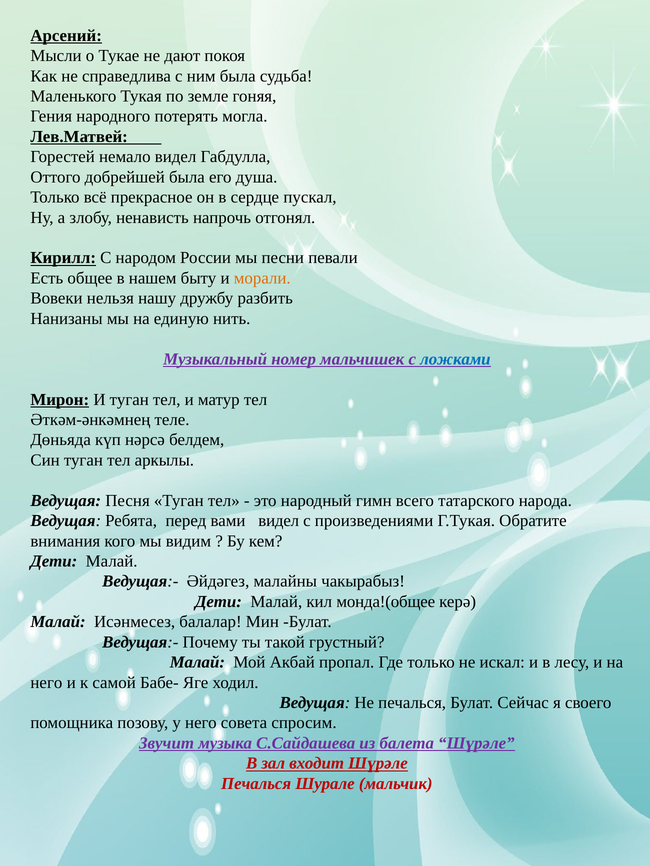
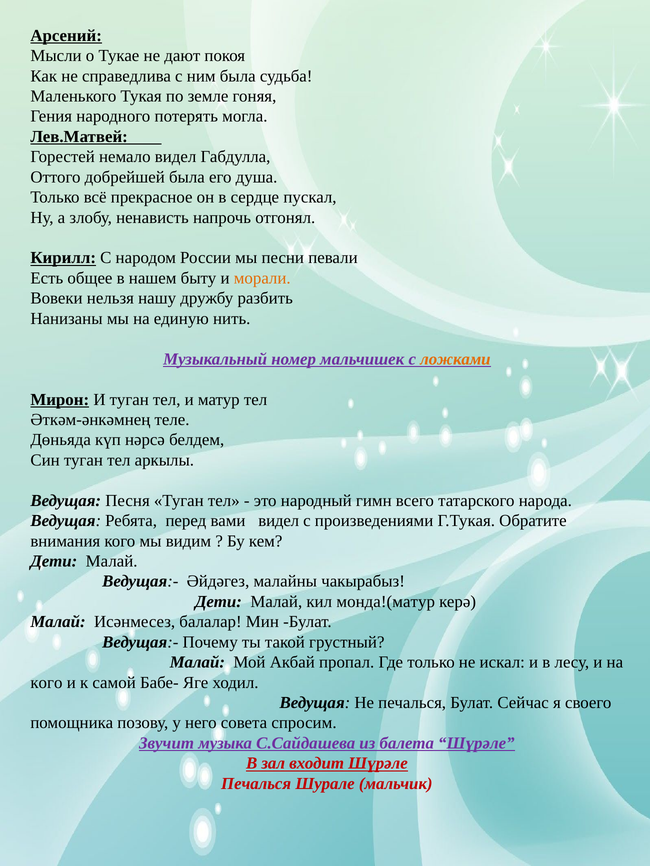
ложками colour: blue -> orange (455, 359)
монда!(общее: монда!(общее -> монда!(матур (386, 602)
него: него -> кого (46, 683)
